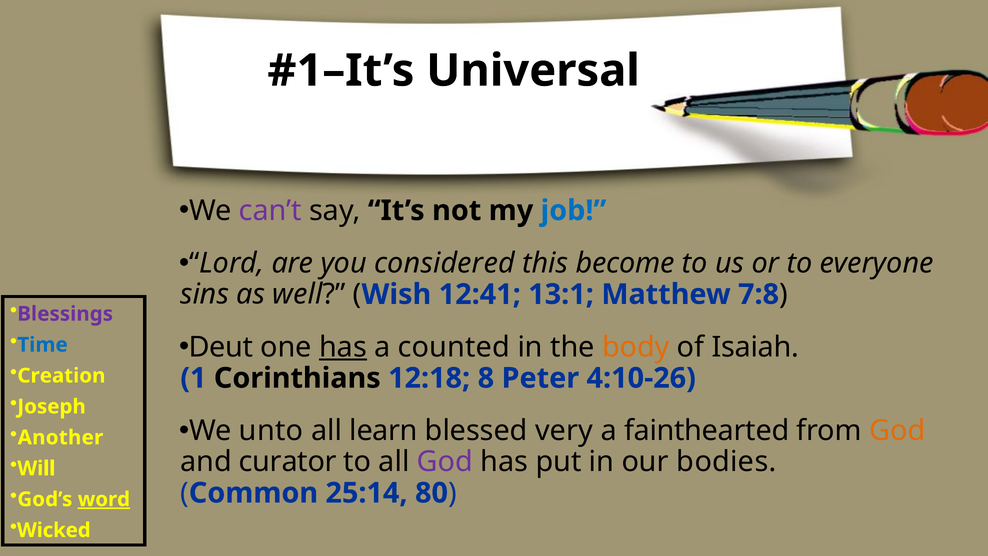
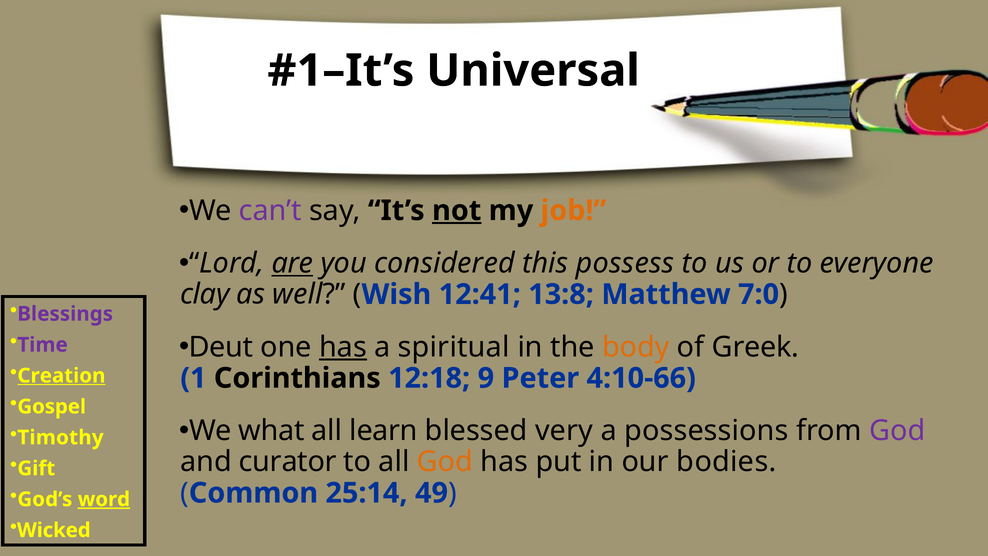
not underline: none -> present (457, 210)
job colour: blue -> orange (573, 210)
are underline: none -> present (292, 263)
become: become -> possess (625, 263)
sins: sins -> clay (205, 294)
13:1: 13:1 -> 13:8 (561, 294)
7:8: 7:8 -> 7:0 (759, 294)
counted: counted -> spiritual (454, 347)
Isaiah: Isaiah -> Greek (755, 347)
Time colour: blue -> purple (43, 345)
Creation underline: none -> present (61, 376)
8: 8 -> 9 (486, 378)
4:10-26: 4:10-26 -> 4:10-66 (641, 378)
Joseph: Joseph -> Gospel (52, 406)
unto: unto -> what (271, 431)
fainthearted: fainthearted -> possessions (706, 431)
God colour: orange -> purple (897, 431)
Another: Another -> Timothy (60, 437)
God colour: purple -> orange (445, 462)
Will: Will -> Gift (36, 468)
80: 80 -> 49 (432, 493)
